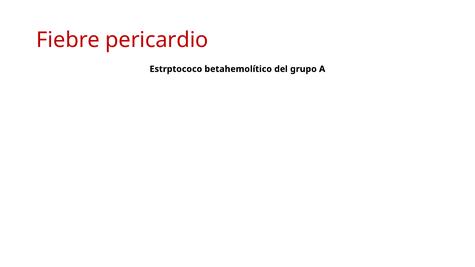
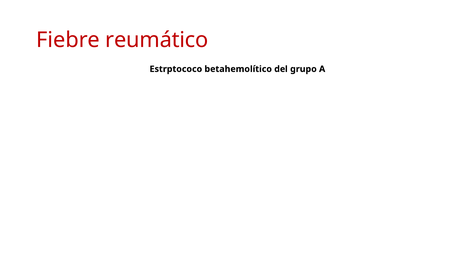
pericardio: pericardio -> reumático (157, 40)
